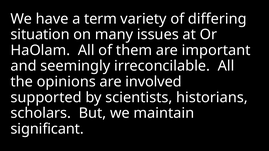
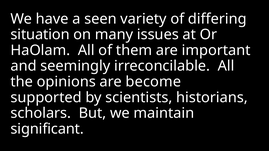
term: term -> seen (100, 19)
involved: involved -> become (153, 82)
